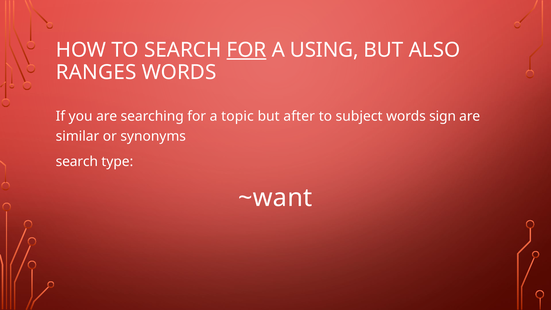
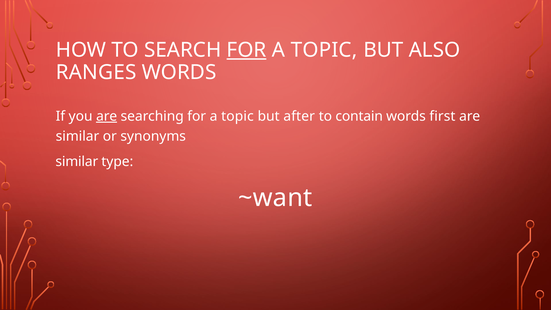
USING: USING -> TOPIC (324, 50)
are underline: none -> present (107, 116)
subject: subject -> contain (359, 116)
sign: sign -> first (442, 116)
search: search -> similar (77, 162)
